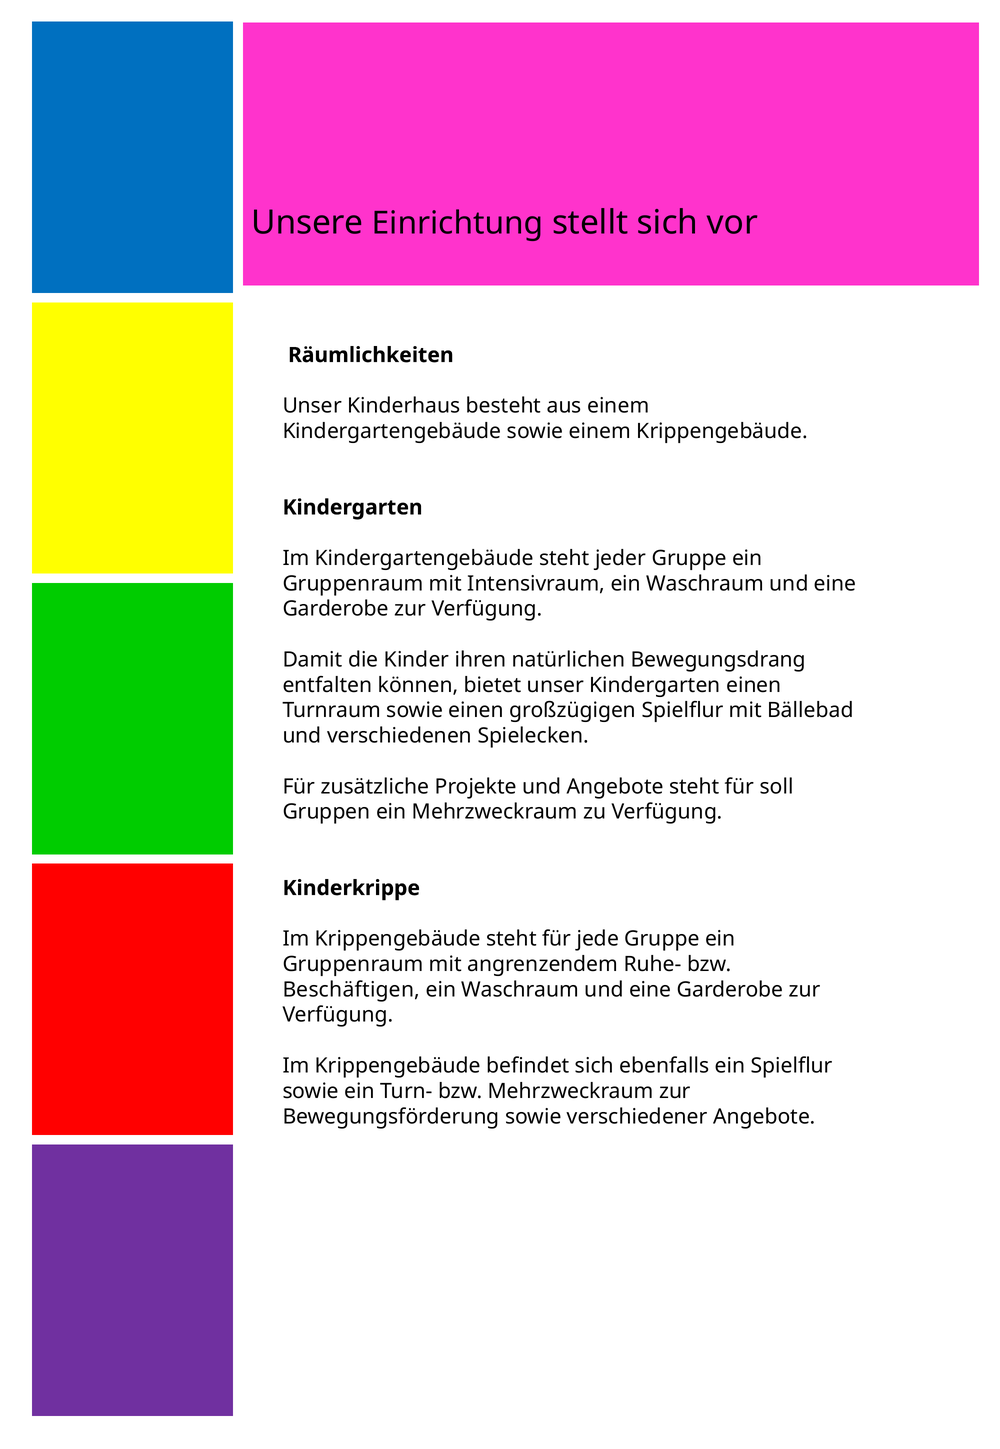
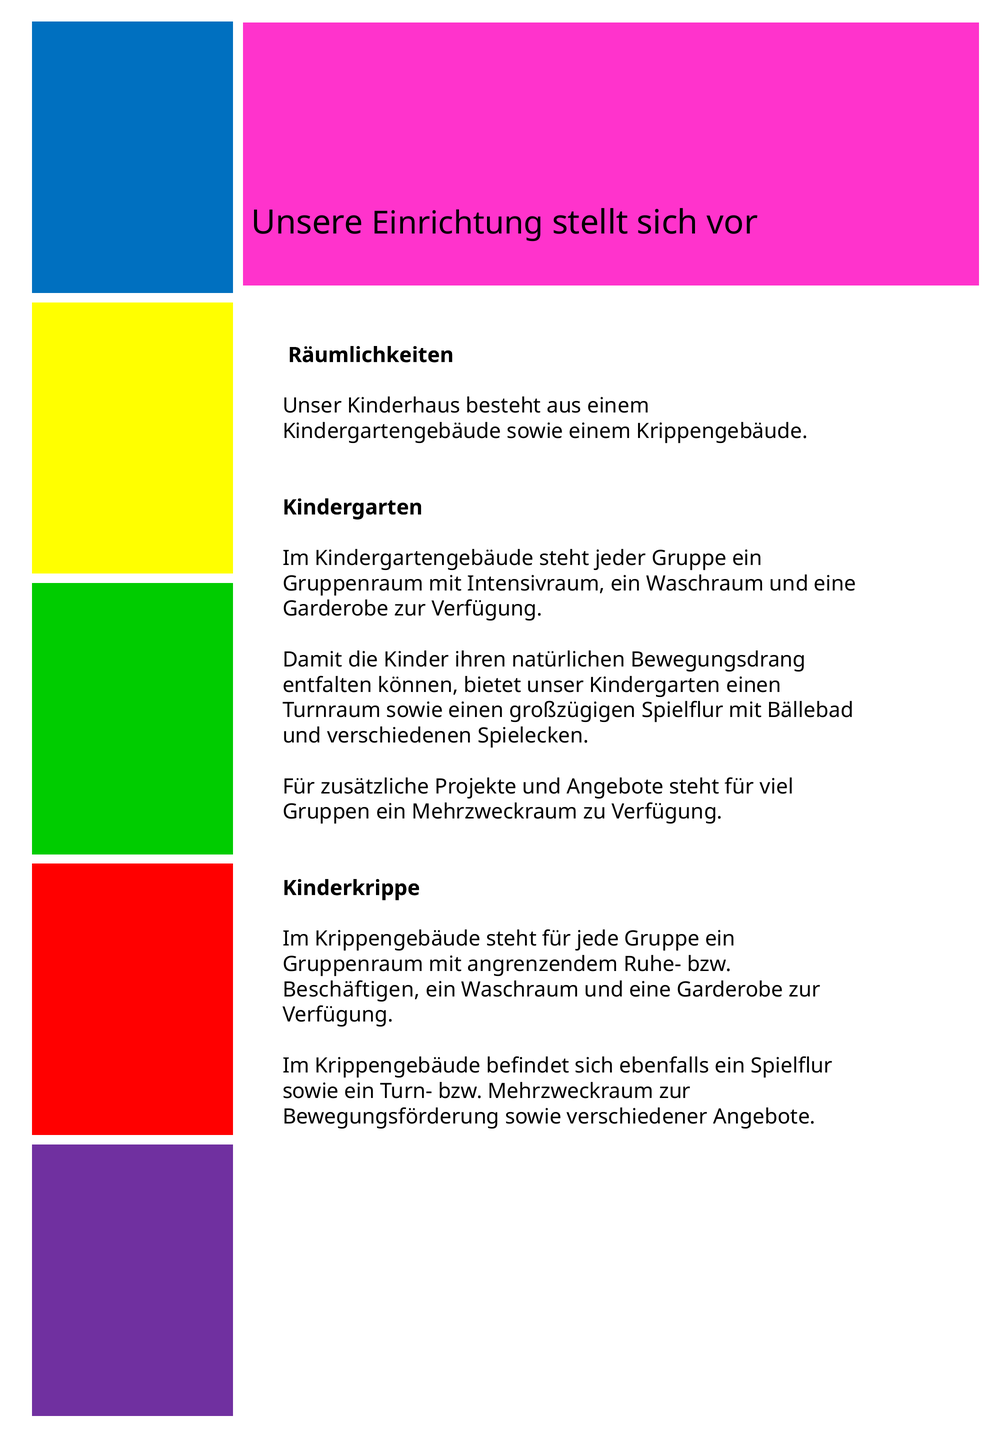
soll: soll -> viel (777, 787)
